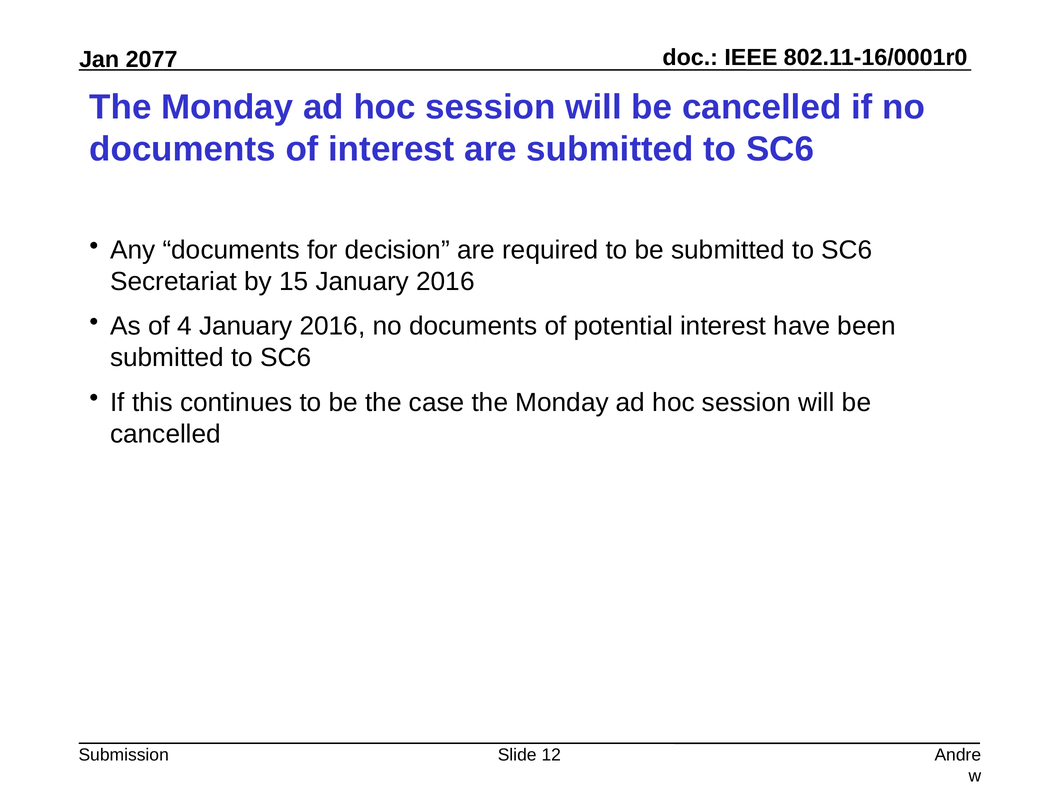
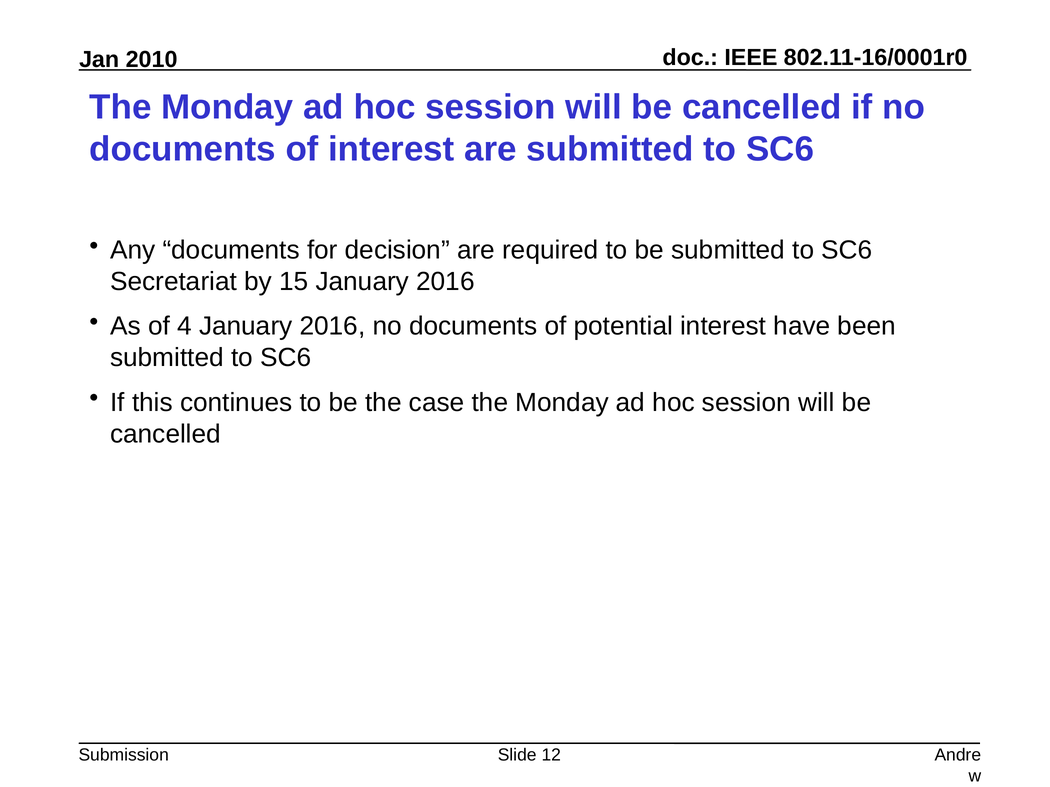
2077: 2077 -> 2010 (152, 60)
